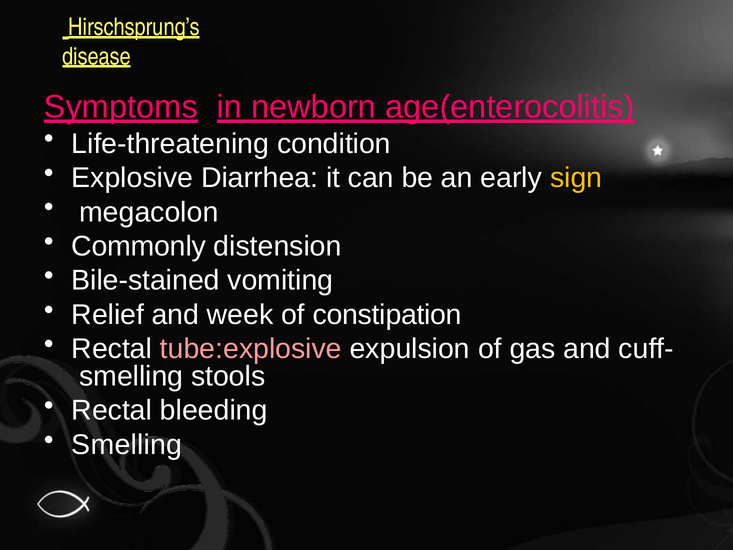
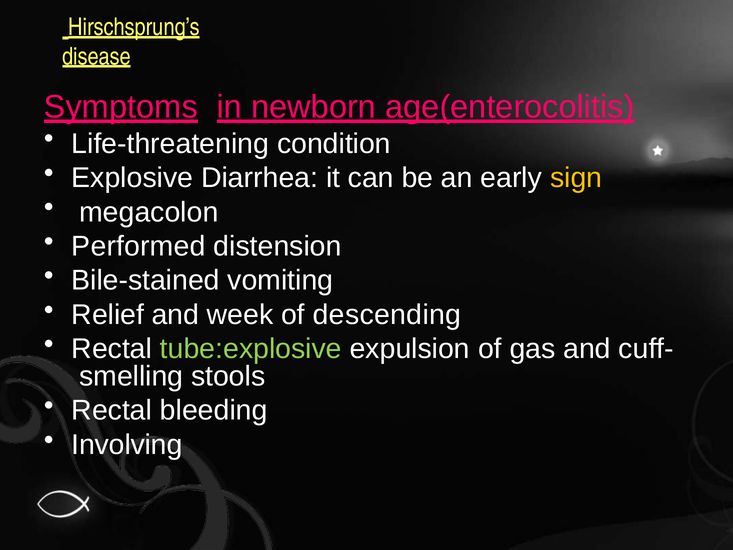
Commonly: Commonly -> Performed (138, 246)
constipation: constipation -> descending (387, 315)
tube:explosive colour: pink -> light green (251, 349)
Smelling: Smelling -> Involving (127, 445)
